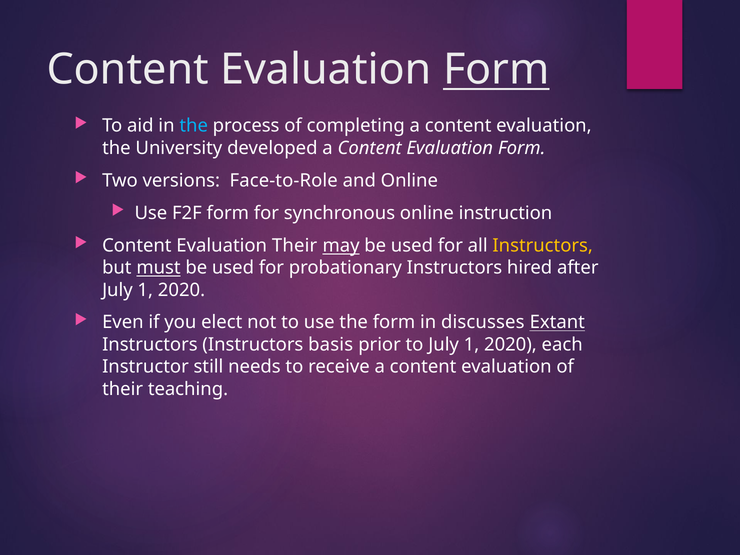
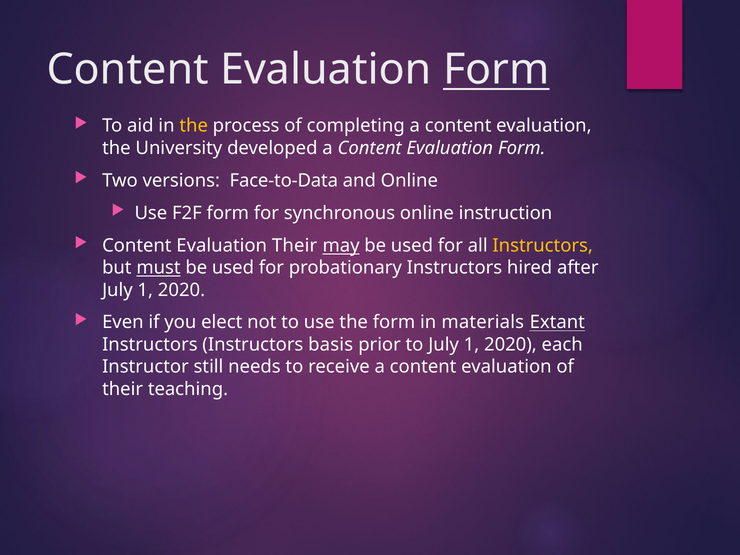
the colour: light blue -> yellow (194, 126)
Face-to-Role: Face-to-Role -> Face-to-Data (284, 181)
discusses: discusses -> materials (483, 322)
